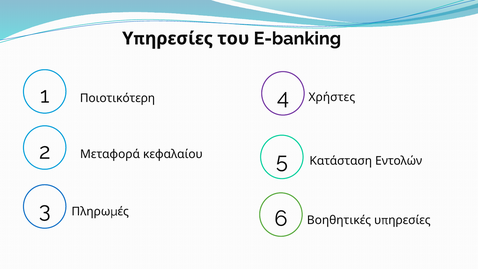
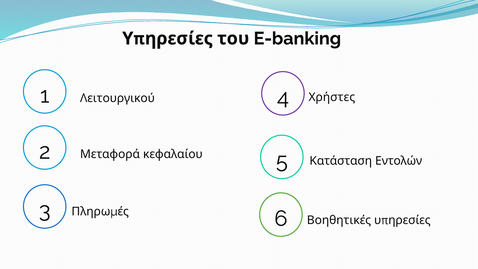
Ποιοτικότερη: Ποιοτικότερη -> Λειτουργικού (117, 98)
